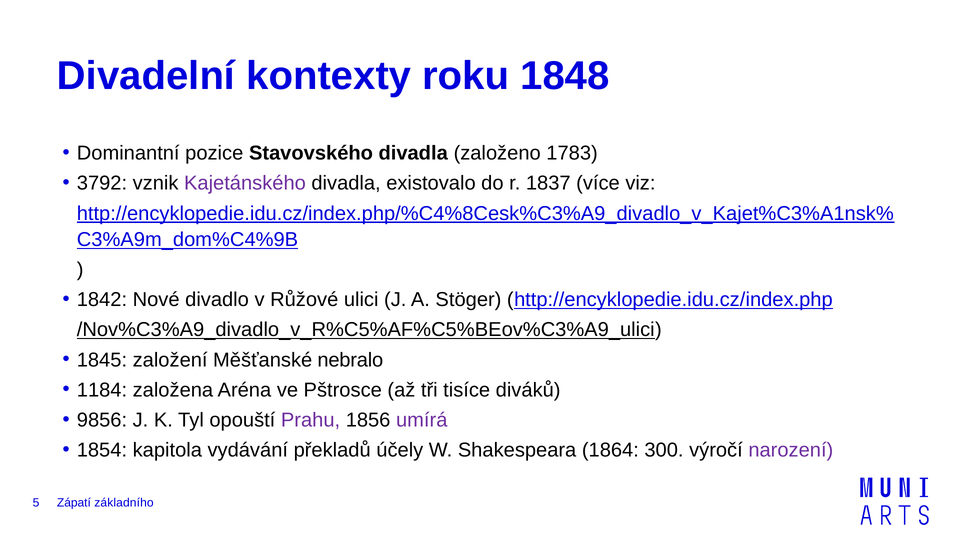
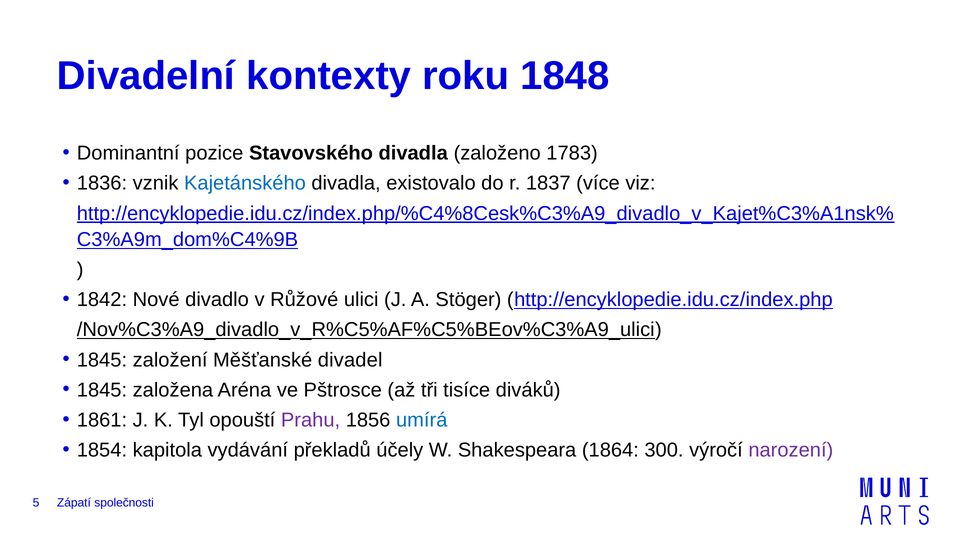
3792: 3792 -> 1836 (102, 183)
Kajetánského colour: purple -> blue (245, 183)
nebralo: nebralo -> divadel (350, 360)
1184: 1184 -> 1845 (102, 390)
9856: 9856 -> 1861 (102, 420)
umírá colour: purple -> blue (422, 420)
základního: základního -> společnosti (124, 503)
